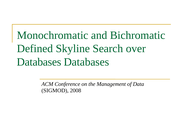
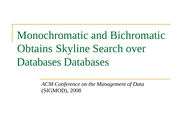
Defined: Defined -> Obtains (35, 49)
